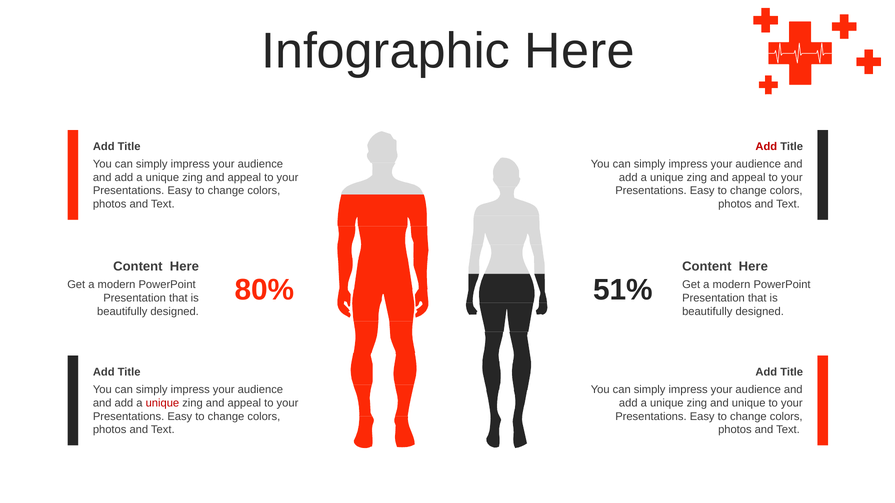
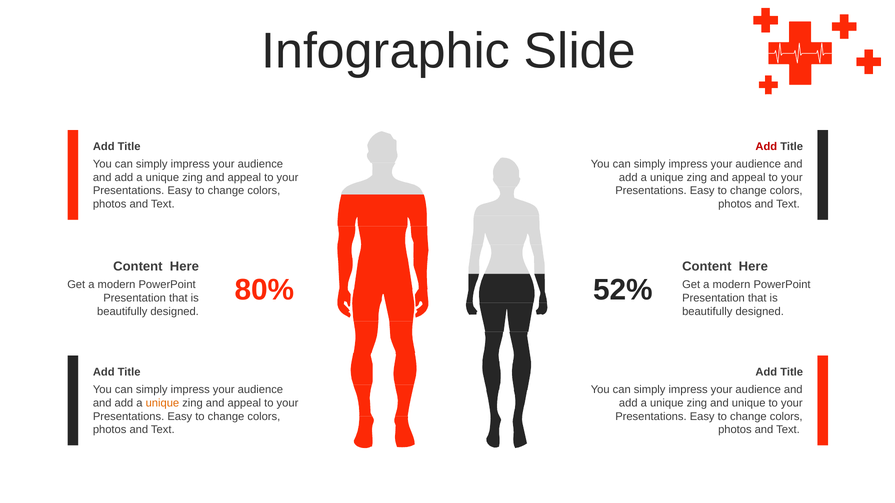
Infographic Here: Here -> Slide (580, 51)
51%: 51% -> 52% (623, 290)
unique colour: red -> orange (162, 403)
